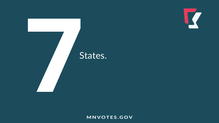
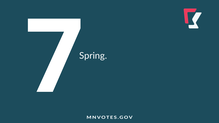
States: States -> Spring (93, 56)
